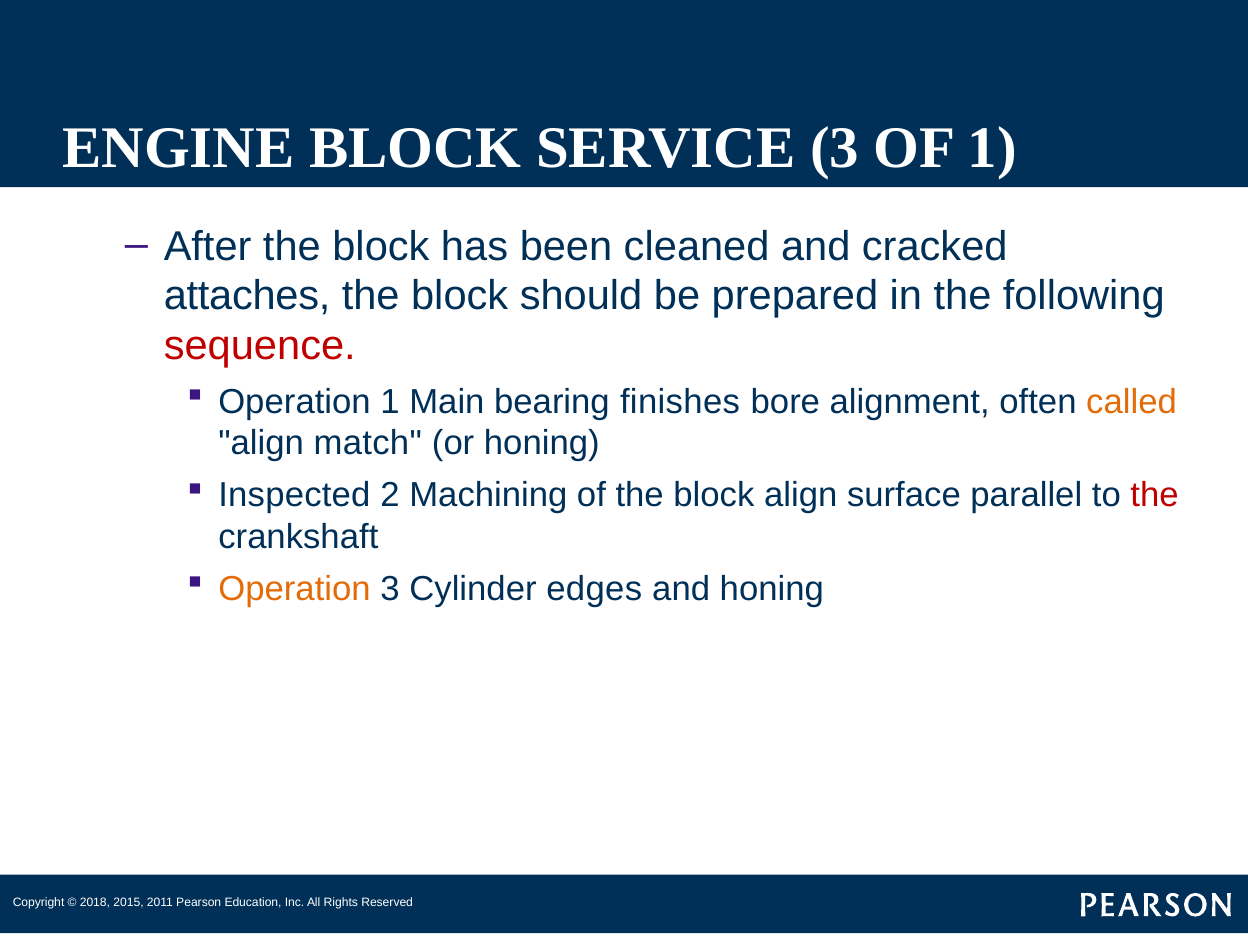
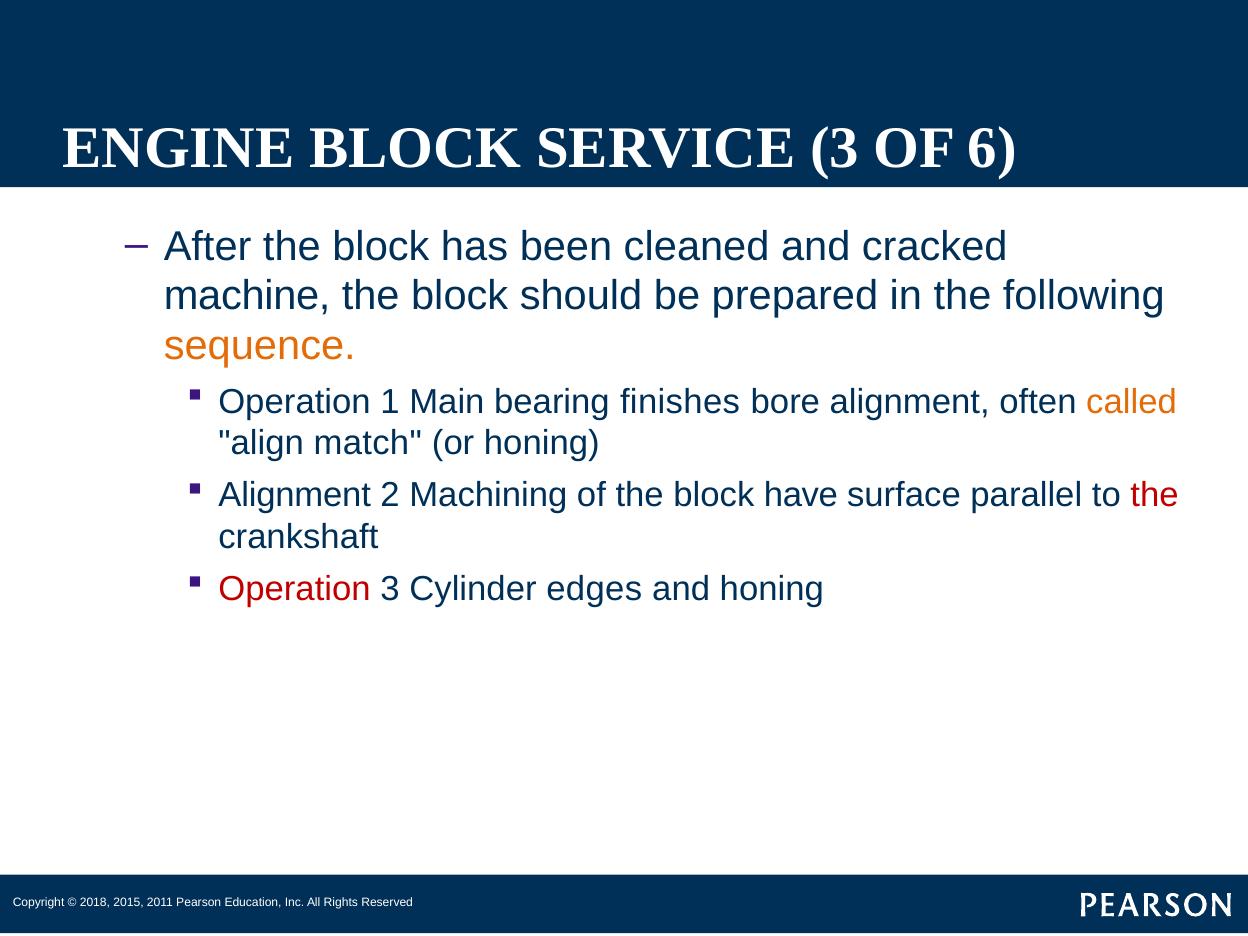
OF 1: 1 -> 6 (993, 148)
attaches: attaches -> machine (247, 296)
sequence colour: red -> orange (260, 346)
Inspected: Inspected -> Alignment (295, 495)
block align: align -> have (801, 495)
Operation colour: orange -> red (295, 589)
